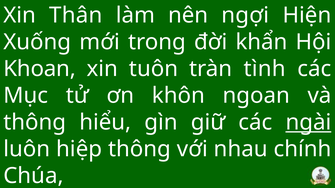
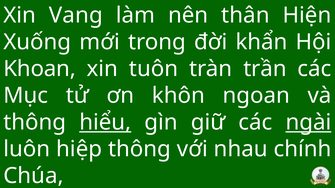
Thân: Thân -> Vang (76, 15)
ngợi: ngợi -> thân (245, 15)
tình: tình -> trần (265, 69)
hiểu underline: none -> present (105, 123)
